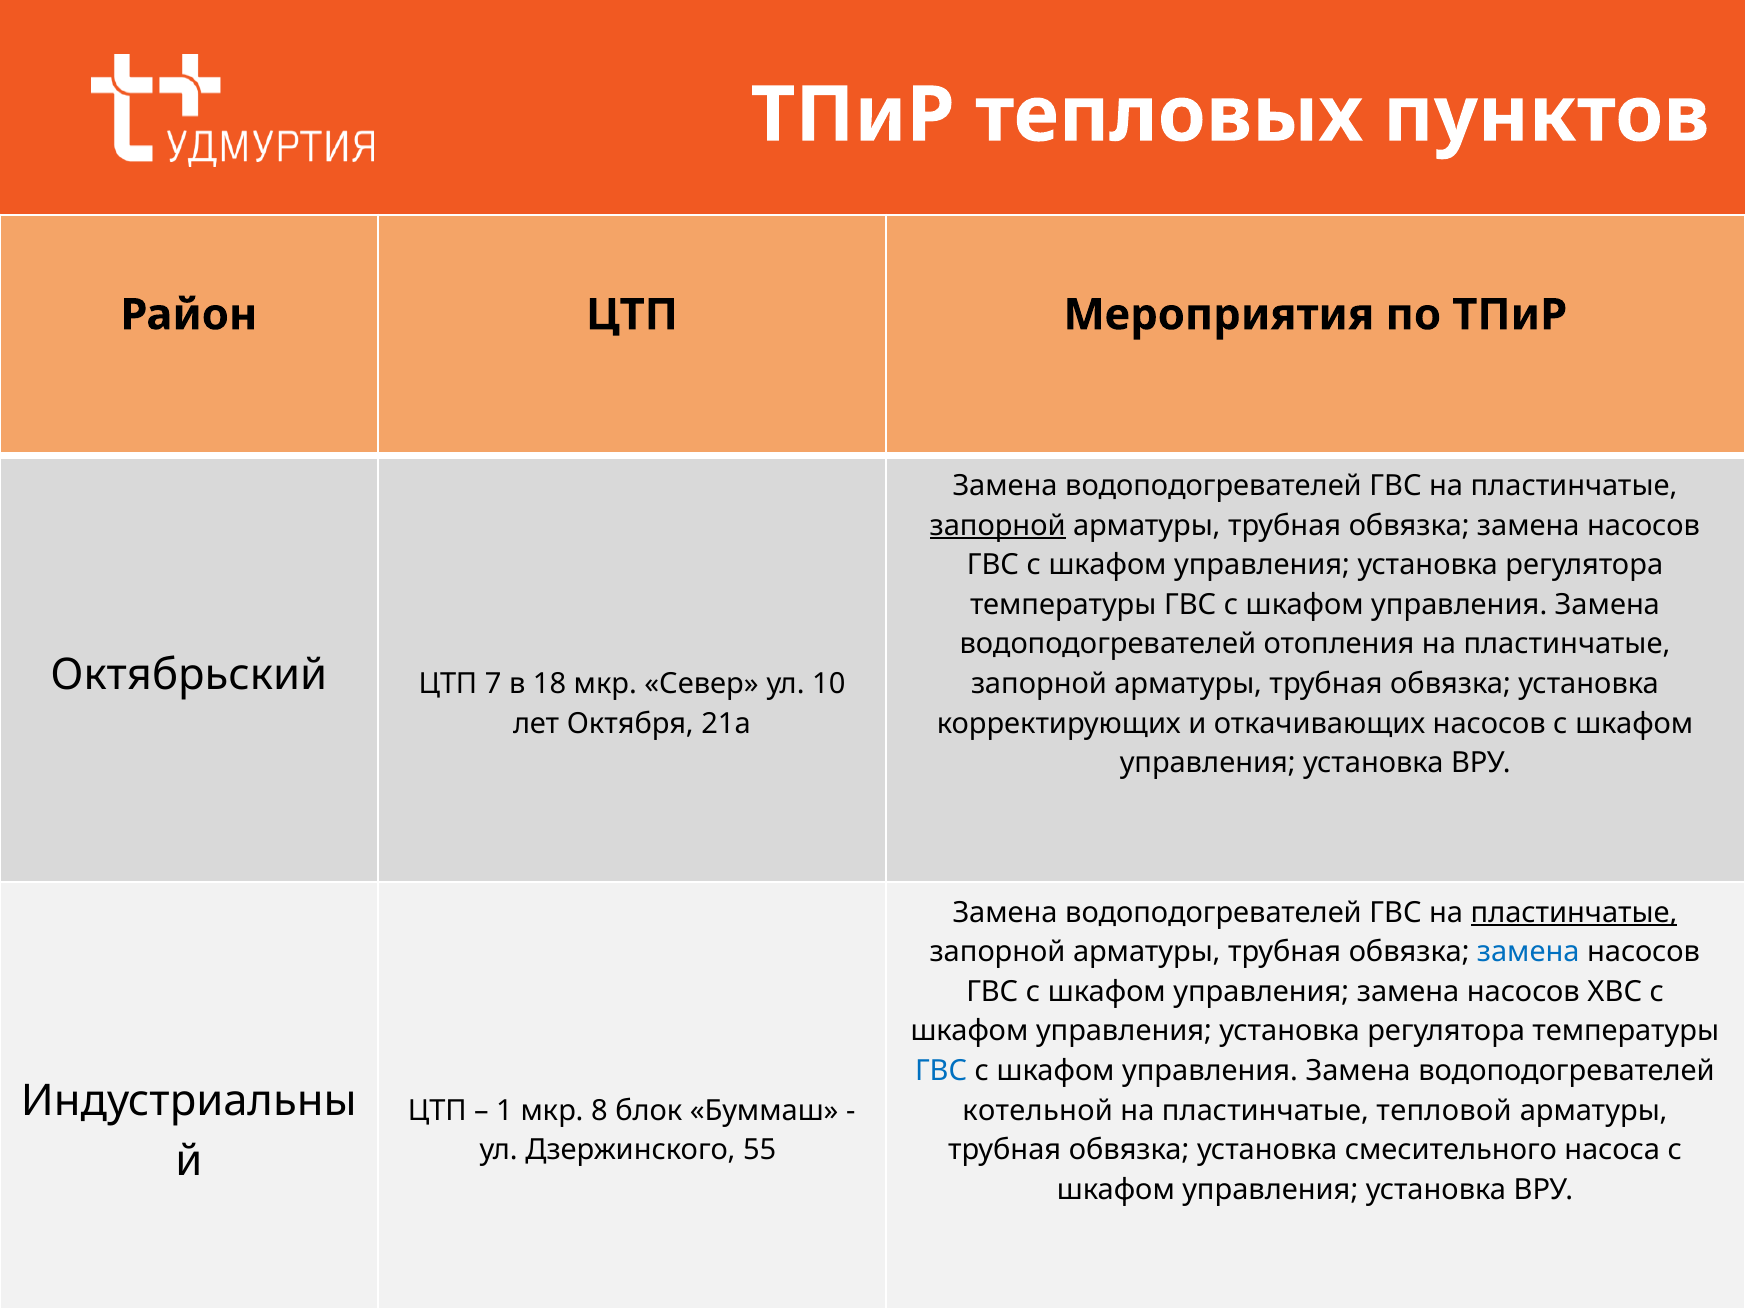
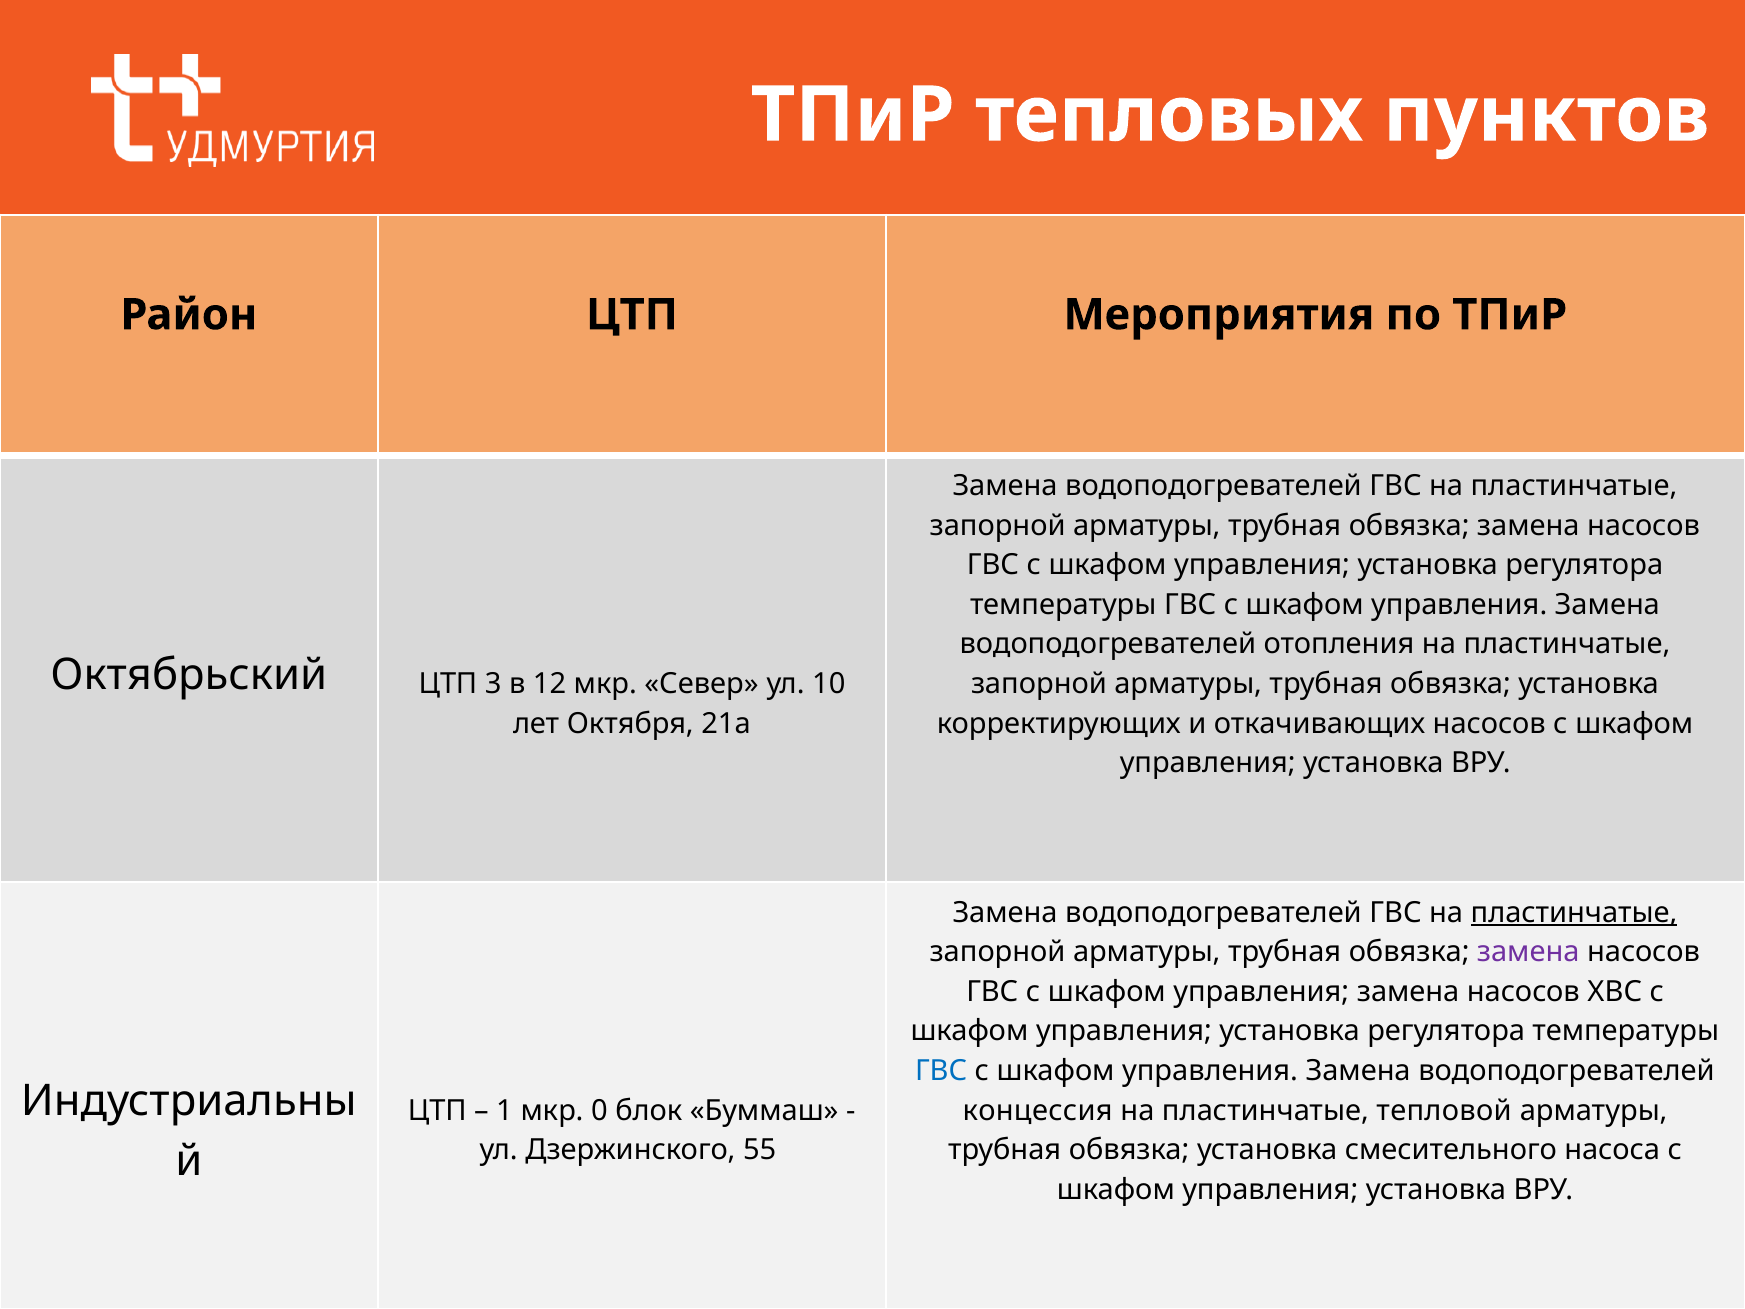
запорной underline: present -> none (998, 525)
7: 7 -> 3 (493, 684)
18: 18 -> 12 (550, 684)
замена colour: blue -> purple (1528, 952)
8: 8 -> 0 (599, 1110)
котельной: котельной -> концессия (1038, 1110)
